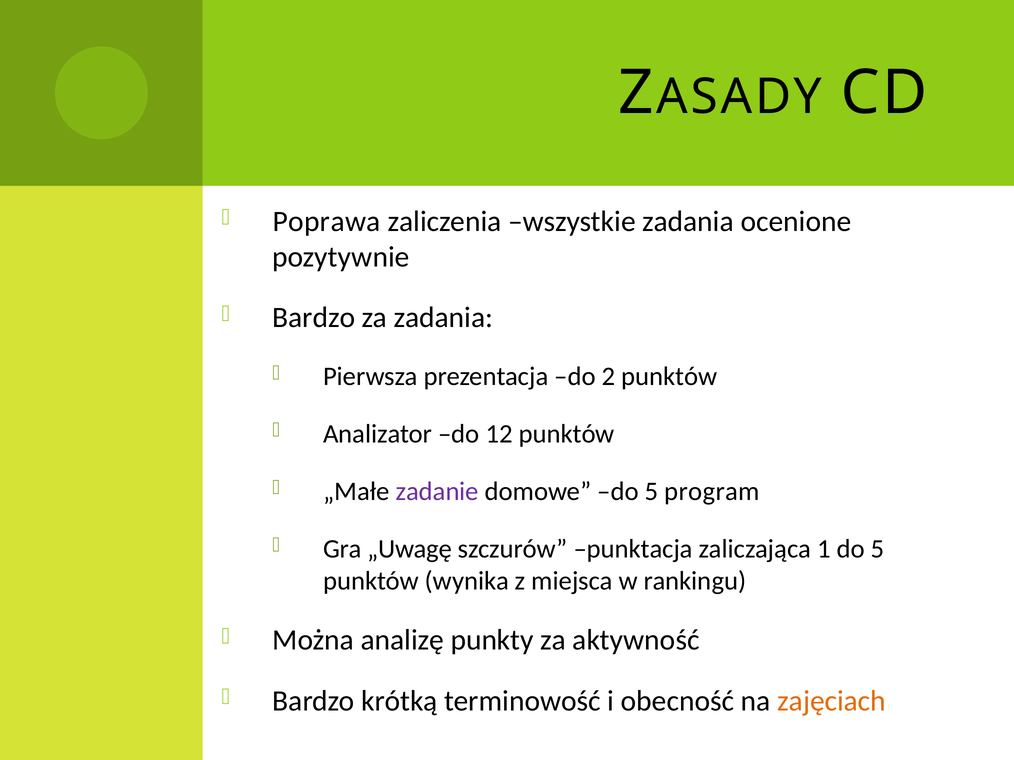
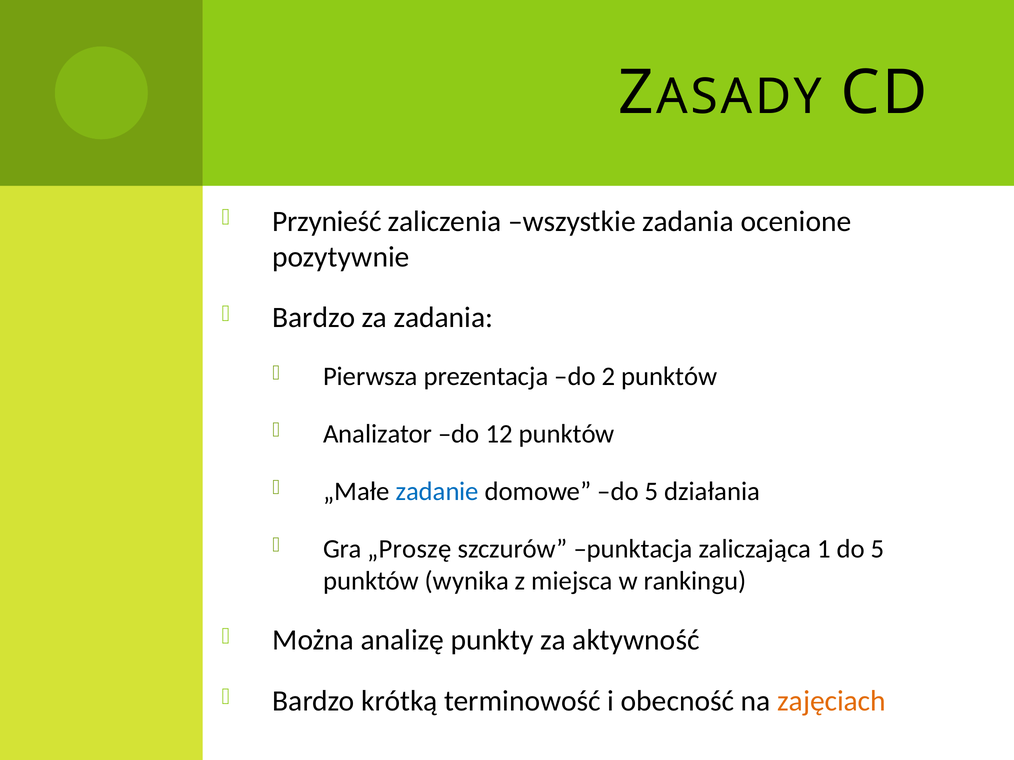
Poprawa: Poprawa -> Przynieść (327, 221)
zadanie colour: purple -> blue (437, 492)
program: program -> działania (712, 492)
„Uwagę: „Uwagę -> „Proszę (409, 549)
